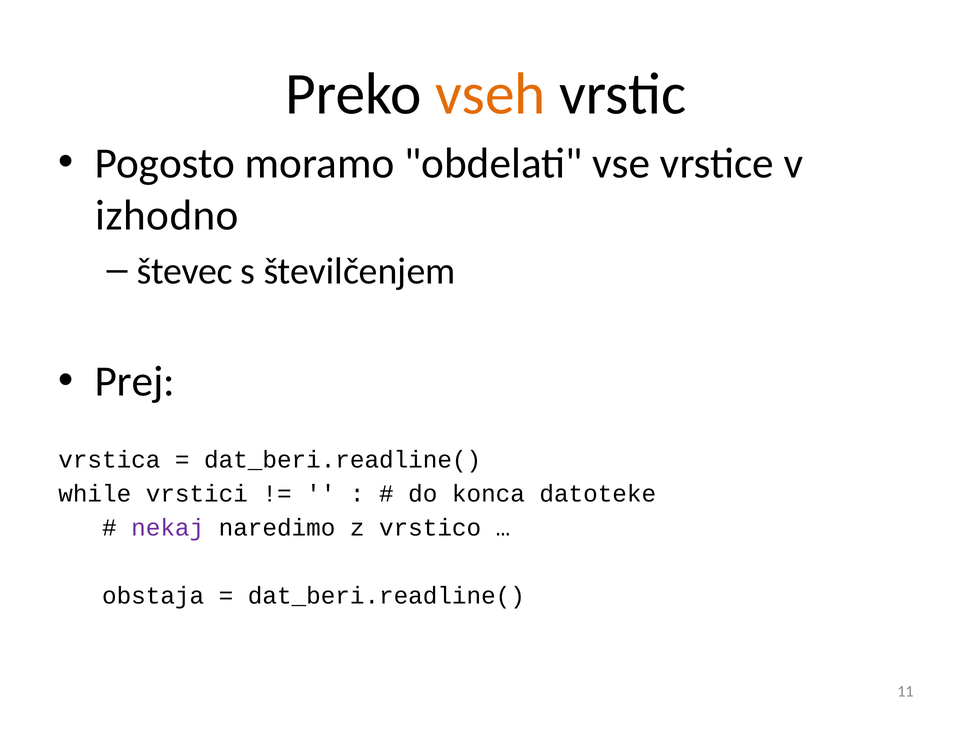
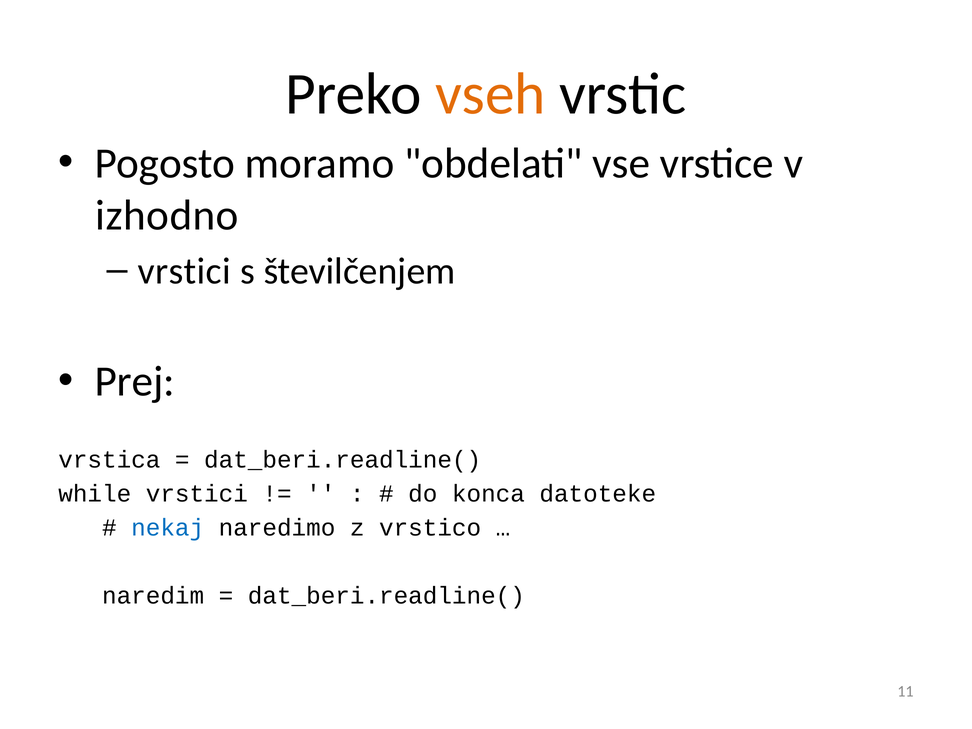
števec: števec -> vrstici (184, 271)
nekaj colour: purple -> blue (168, 528)
obstaja: obstaja -> naredim (153, 596)
